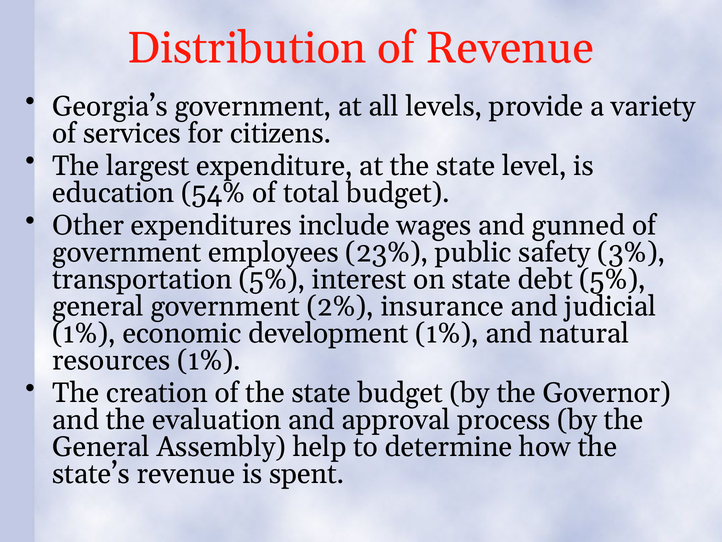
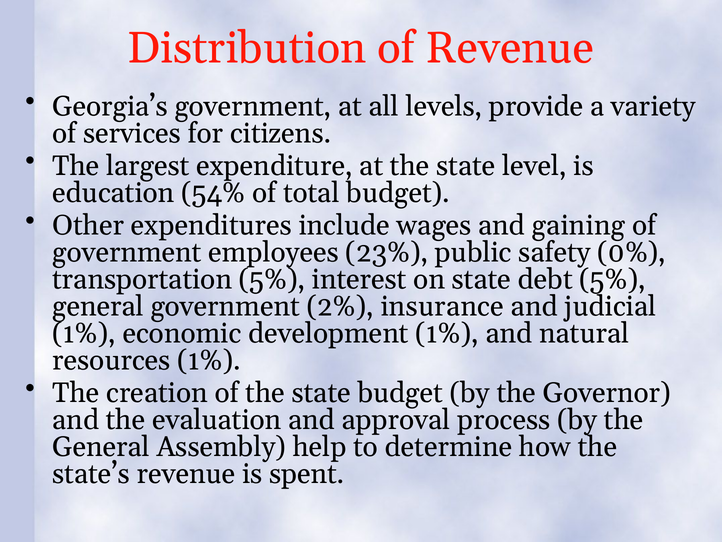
gunned: gunned -> gaining (578, 225)
3%: 3% -> 0% (632, 252)
